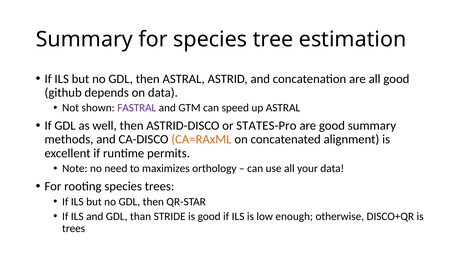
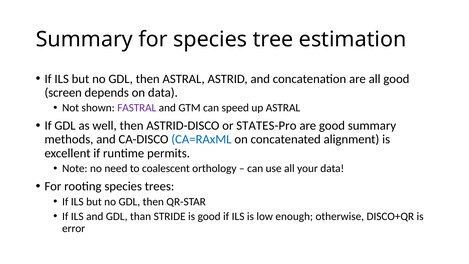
github: github -> screen (63, 92)
CA=RAxML colour: orange -> blue (201, 139)
maximizes: maximizes -> coalescent (166, 168)
trees: trees -> error (74, 228)
